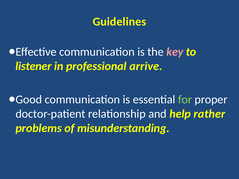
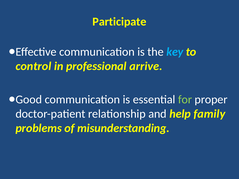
Guidelines: Guidelines -> Participate (119, 22)
key colour: pink -> light blue (175, 52)
listener: listener -> control (33, 66)
rather: rather -> family (209, 114)
